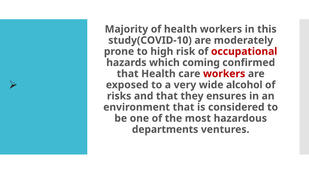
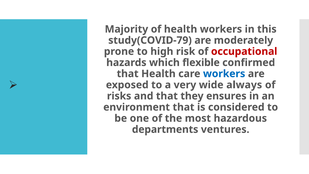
study(COVID-10: study(COVID-10 -> study(COVID-79 (150, 40)
coming: coming -> flexible (201, 63)
workers colour: red -> blue (224, 74)
alcohol: alcohol -> always (244, 85)
